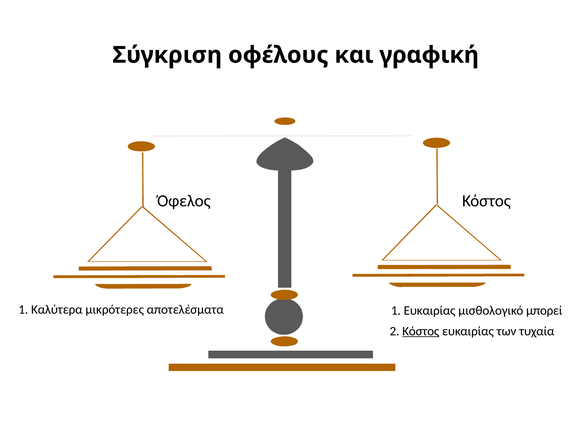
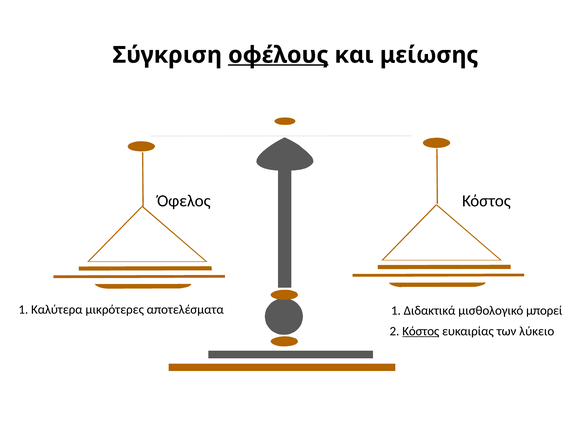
οφέλους underline: none -> present (278, 55)
γραφική: γραφική -> μείωσης (429, 55)
1 Ευκαιρίας: Ευκαιρίας -> Διδακτικά (430, 310)
τυχαία: τυχαία -> λύκειο (537, 331)
